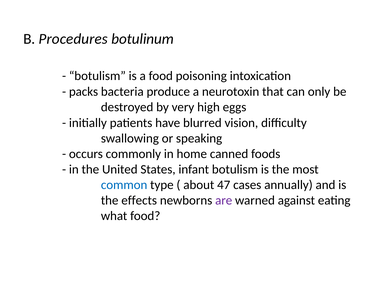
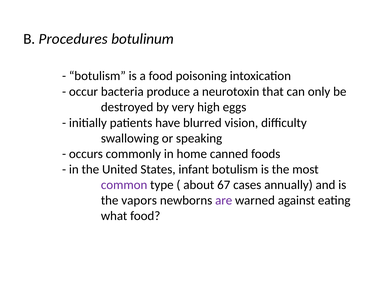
packs: packs -> occur (83, 92)
common colour: blue -> purple (124, 185)
47: 47 -> 67 (224, 185)
effects: effects -> vapors (139, 200)
